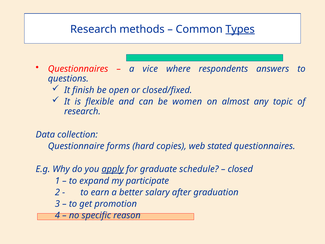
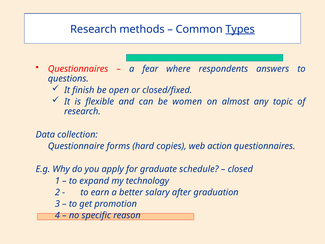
vice: vice -> fear (150, 69)
stated: stated -> action (220, 146)
apply underline: present -> none (113, 169)
participate: participate -> technology (147, 181)
